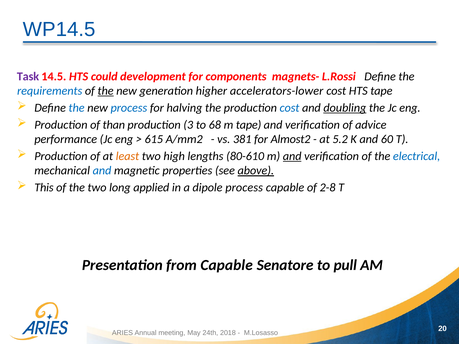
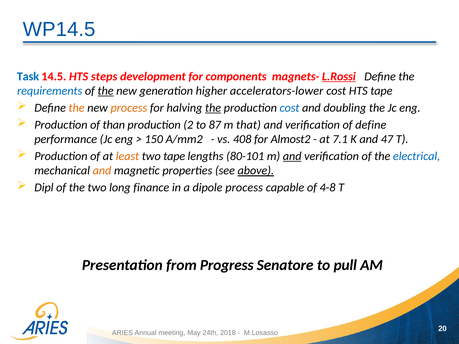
Task colour: purple -> blue (28, 76)
could: could -> steps (104, 76)
L.Rossi underline: none -> present (339, 76)
the colour: blue -> orange (77, 108)
process colour: blue -> orange (129, 108)
the underline: none -> present (213, 108)
doubling underline: present -> none (345, 108)
3: 3 -> 2 (188, 125)
68: 68 -> 87 (215, 125)
m tape: tape -> that (248, 125)
of advice: advice -> define (371, 125)
615: 615 -> 150 (154, 139)
381: 381 -> 408 (242, 139)
5.2: 5.2 -> 7.1 (340, 139)
60: 60 -> 47 (387, 139)
two high: high -> tape (174, 156)
80-610: 80-610 -> 80-101 (245, 156)
and colour: blue -> orange (102, 171)
This: This -> Dipl (44, 188)
applied: applied -> finance (151, 188)
2-8: 2-8 -> 4-8 (328, 188)
from Capable: Capable -> Progress (227, 265)
